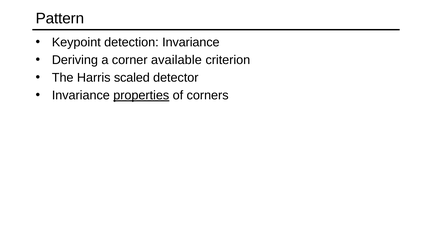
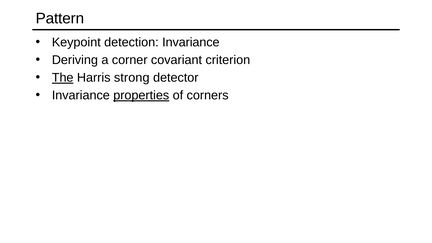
available: available -> covariant (177, 60)
The underline: none -> present (63, 78)
scaled: scaled -> strong (132, 78)
